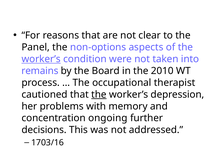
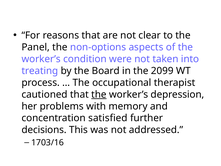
worker’s underline: present -> none (41, 59)
remains: remains -> treating (40, 71)
2010: 2010 -> 2099 (162, 71)
ongoing: ongoing -> satisfied (108, 118)
